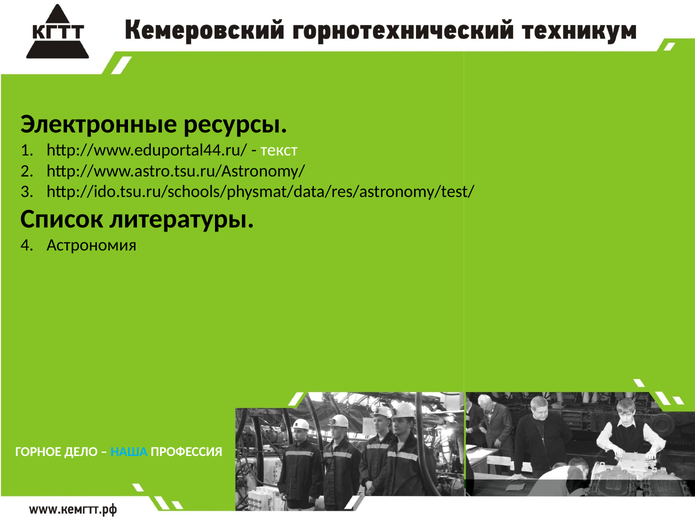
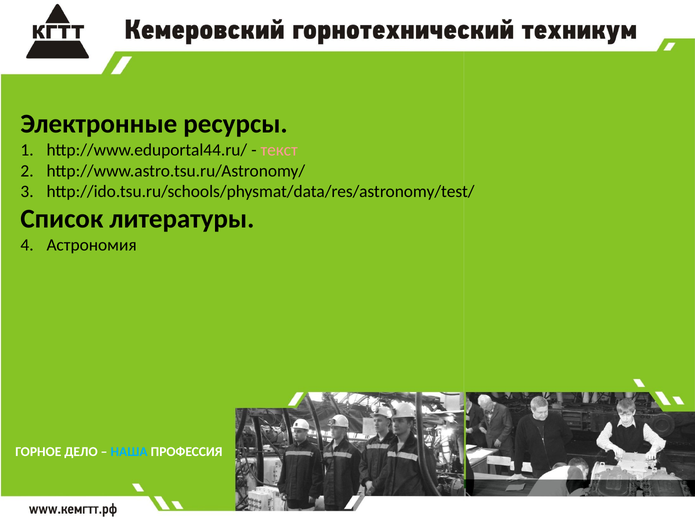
текст colour: white -> pink (279, 150)
